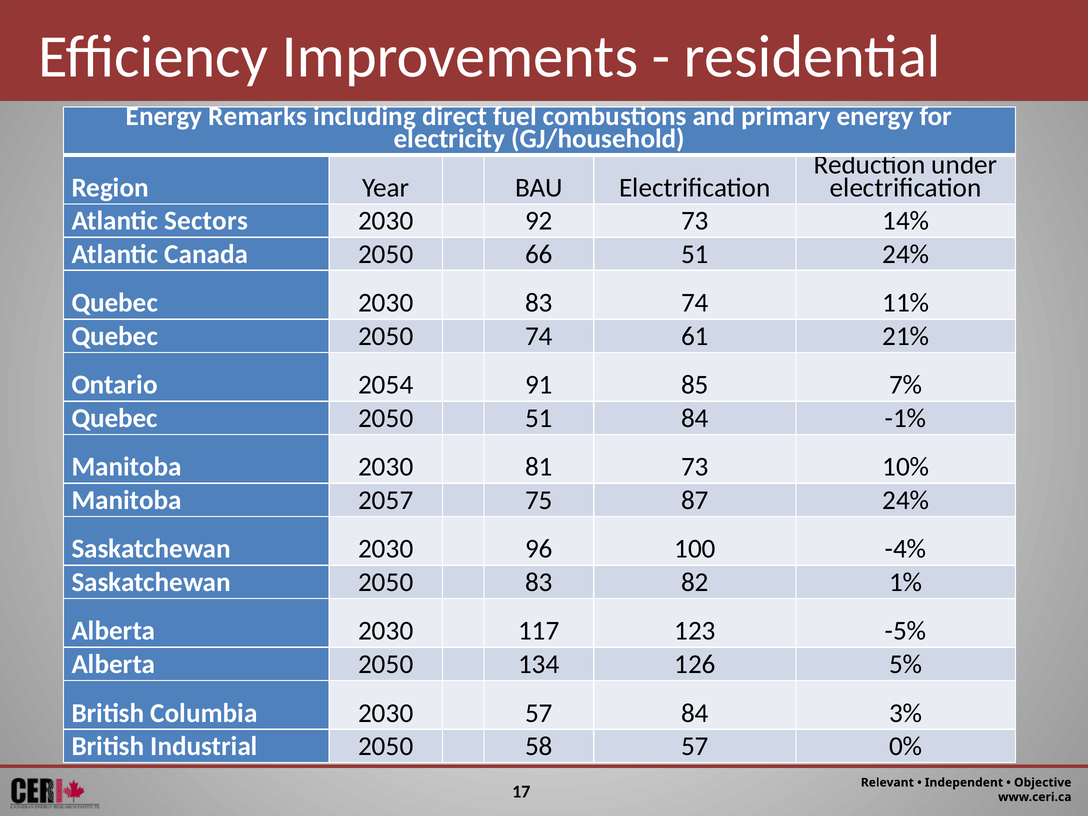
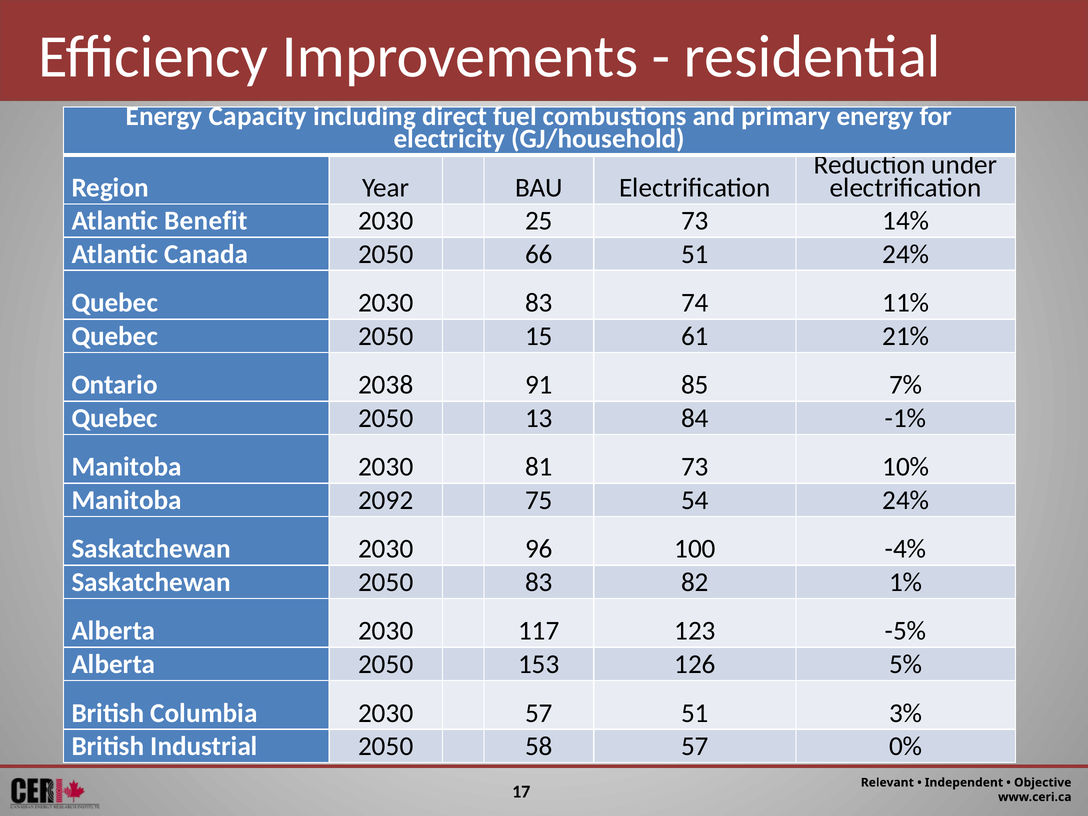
Remarks: Remarks -> Capacity (258, 116)
Sectors: Sectors -> Benefit (206, 221)
92: 92 -> 25 (539, 221)
2050 74: 74 -> 15 (539, 336)
2054: 2054 -> 2038 (386, 385)
2050 51: 51 -> 13 (539, 418)
2057: 2057 -> 2092 (386, 500)
87: 87 -> 54 (695, 500)
134: 134 -> 153 (539, 664)
57 84: 84 -> 51 (695, 713)
